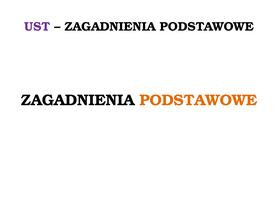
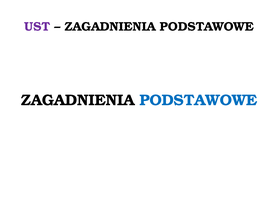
PODSTAWOWE colour: orange -> blue (198, 100)
